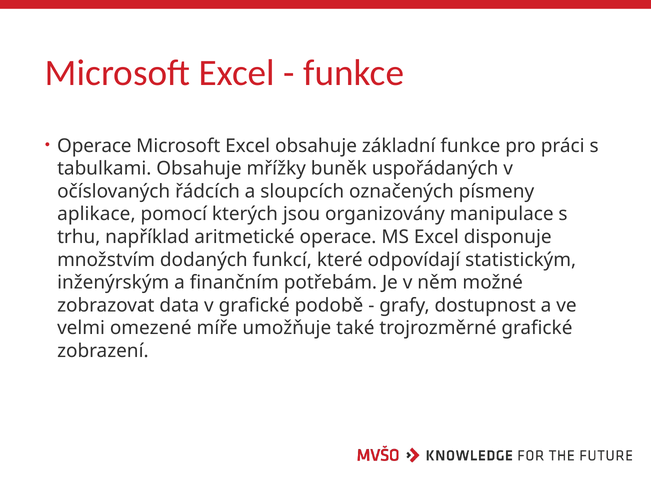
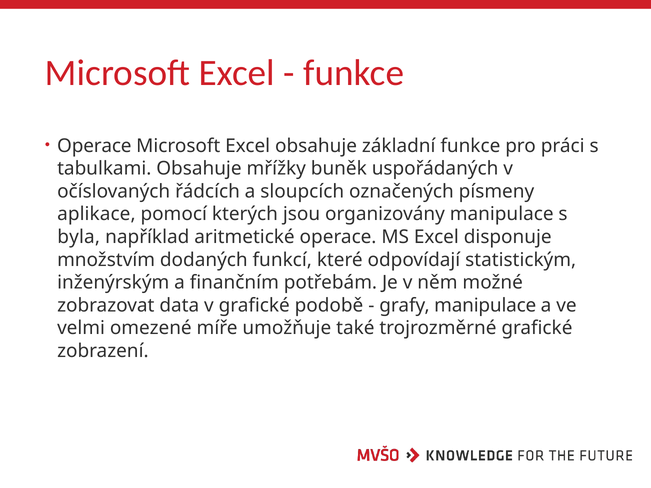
trhu: trhu -> byla (79, 237)
grafy dostupnost: dostupnost -> manipulace (485, 305)
